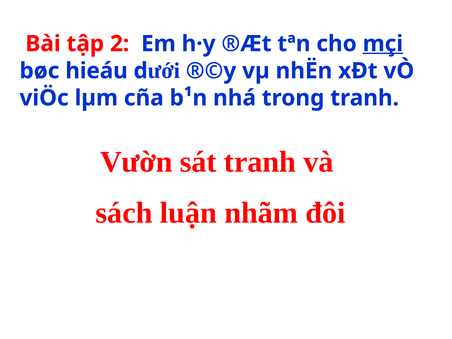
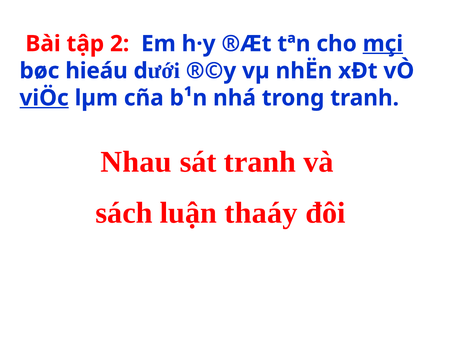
viÖc underline: none -> present (44, 98)
Vườn: Vườn -> Nhau (136, 162)
nhãm: nhãm -> thaáy (261, 213)
